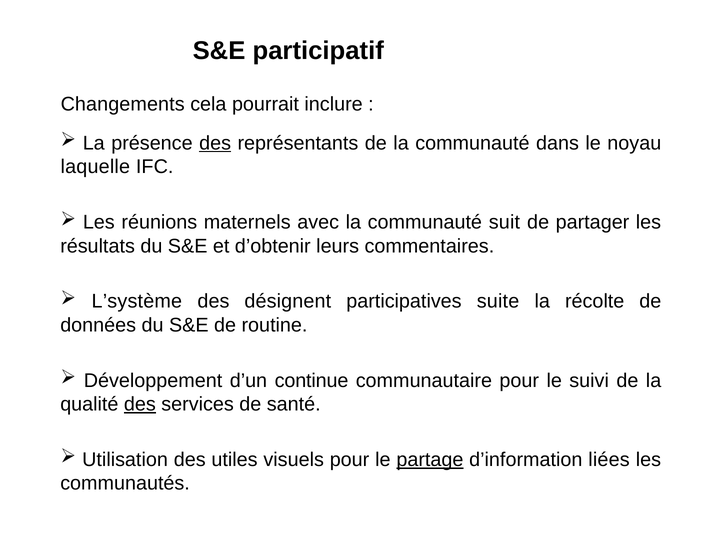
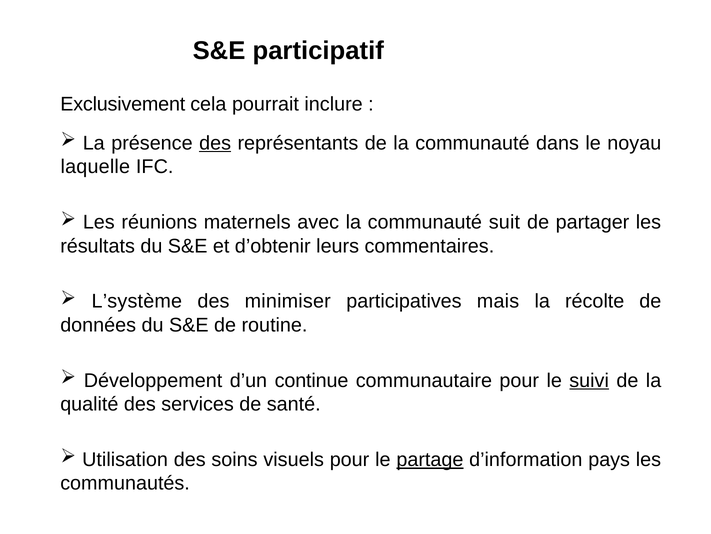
Changements: Changements -> Exclusivement (123, 104)
désignent: désignent -> minimiser (288, 301)
suite: suite -> mais (498, 301)
suivi underline: none -> present (589, 380)
des underline: present -> none (140, 404)
utiles: utiles -> soins (235, 459)
liées: liées -> pays (609, 459)
